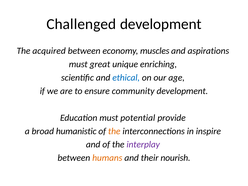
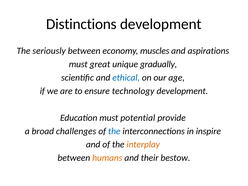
Challenged: Challenged -> Distinctions (81, 24)
acquired: acquired -> seriously (49, 51)
enriching: enriching -> gradually (159, 64)
community: community -> technology (133, 91)
humanistic: humanistic -> challenges (76, 131)
the colour: orange -> blue (114, 131)
interplay colour: purple -> orange (143, 145)
nourish: nourish -> bestow (175, 158)
